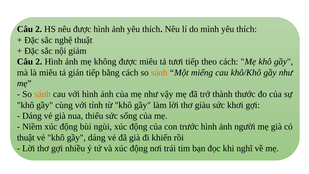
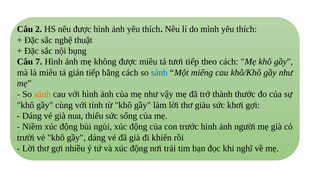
giảm: giảm -> bụng (77, 51)
2: 2 -> 7 (39, 62)
sánh colour: orange -> blue (159, 72)
thuật: thuật -> trười (26, 137)
